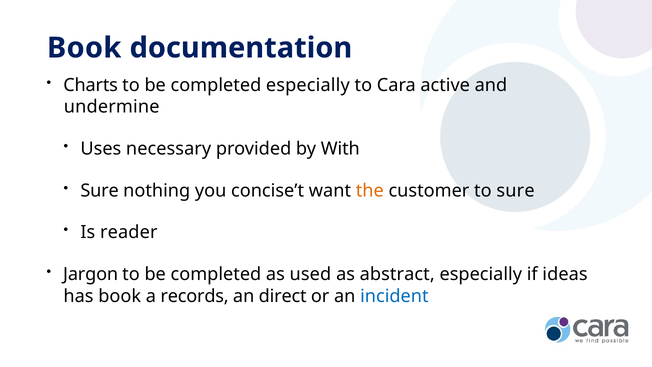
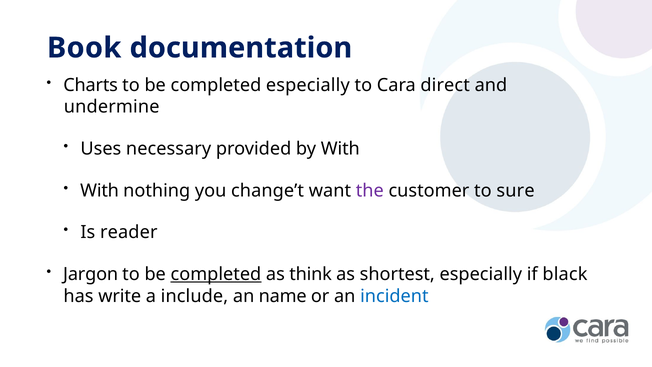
active: active -> direct (445, 85)
Sure: Sure -> With (100, 190)
concise’t: concise’t -> change’t (268, 190)
the colour: orange -> purple (370, 190)
completed underline: none -> present (216, 274)
used: used -> think (311, 274)
abstract: abstract -> shortest (397, 274)
ideas: ideas -> black (565, 274)
has book: book -> write (120, 296)
records: records -> include (194, 296)
direct: direct -> name (283, 296)
